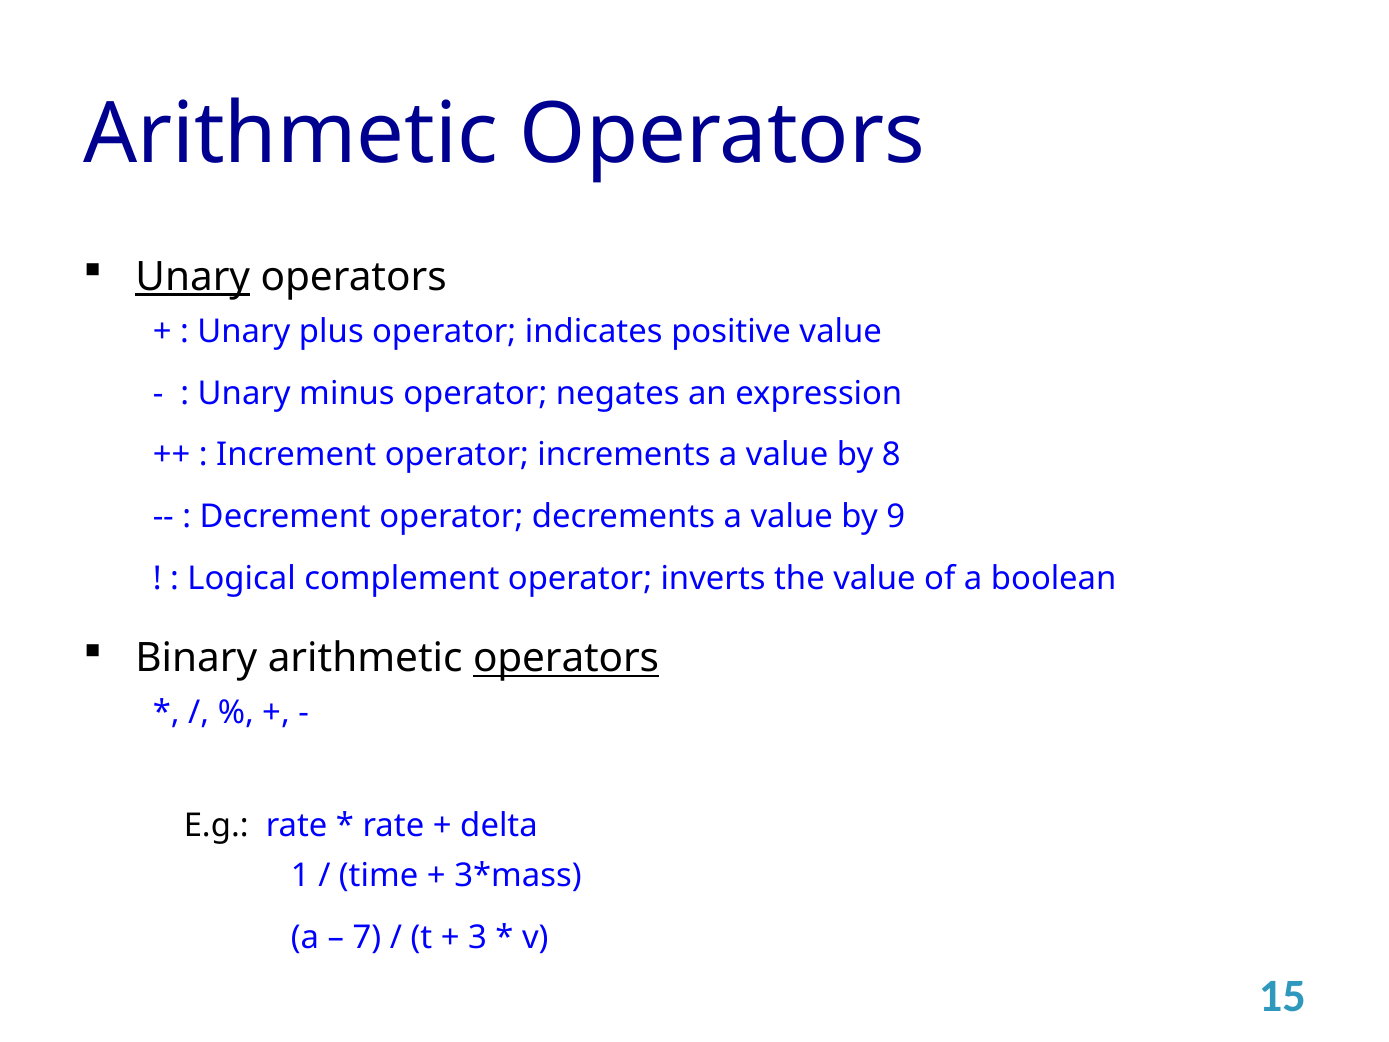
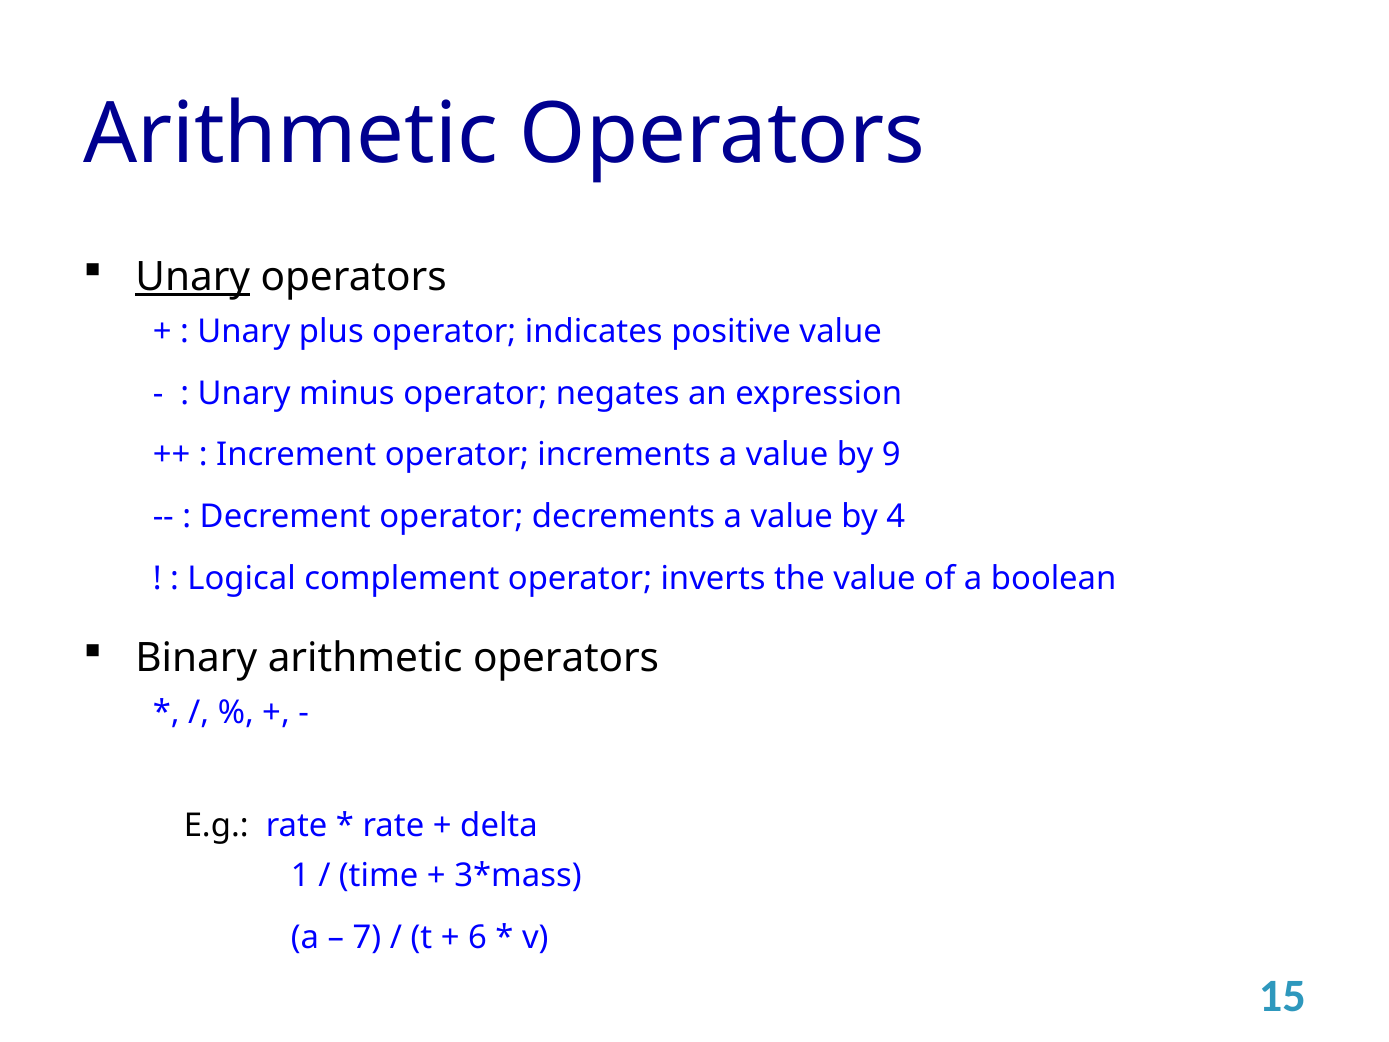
8: 8 -> 9 (891, 455)
9: 9 -> 4 (896, 517)
operators underline: present -> none (566, 658)
3: 3 -> 6 (478, 937)
